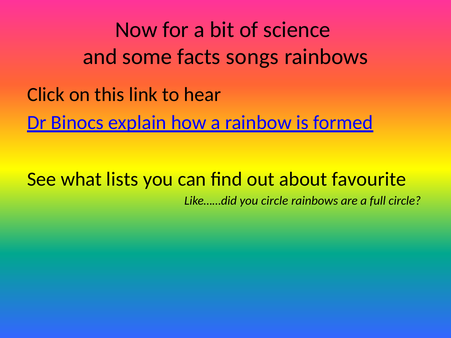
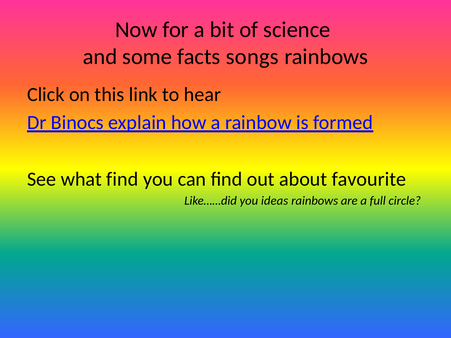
what lists: lists -> find (122, 179)
you circle: circle -> ideas (275, 201)
